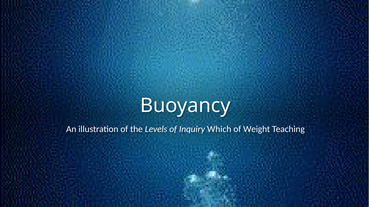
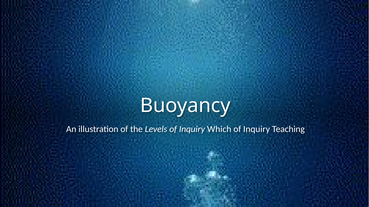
Weight: Weight -> Inquiry (257, 130)
